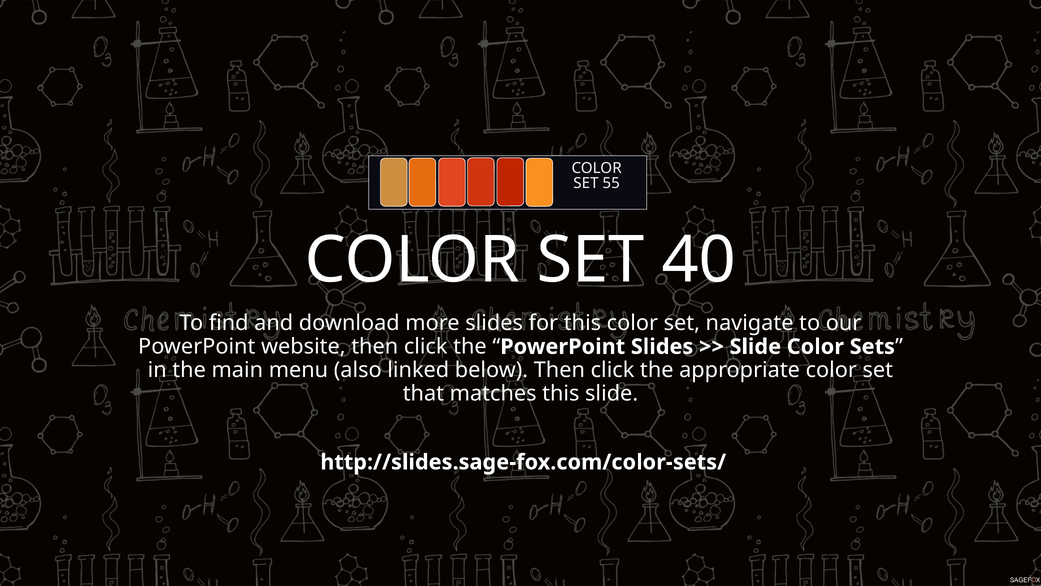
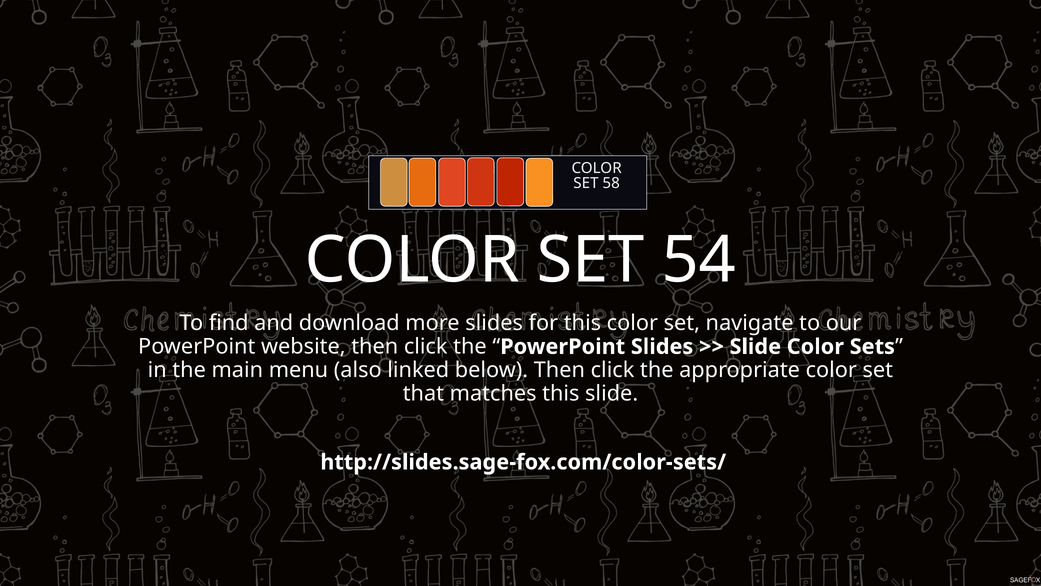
55: 55 -> 58 (611, 183)
40: 40 -> 54 (699, 260)
